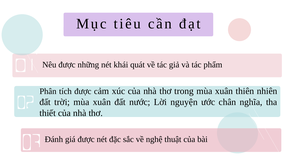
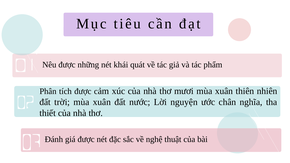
trong: trong -> mươi (184, 91)
